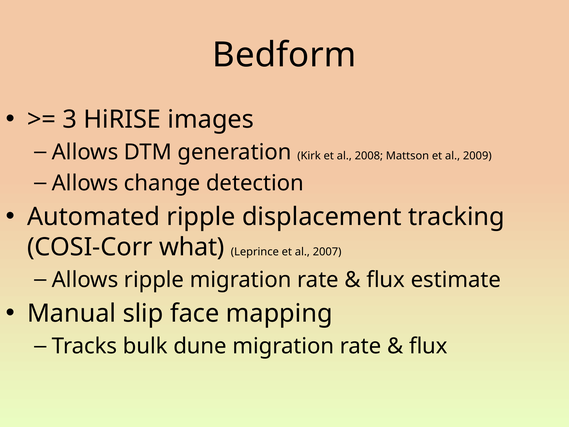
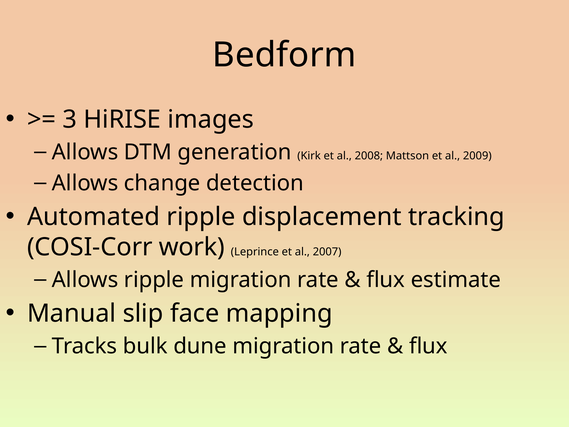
what: what -> work (192, 247)
